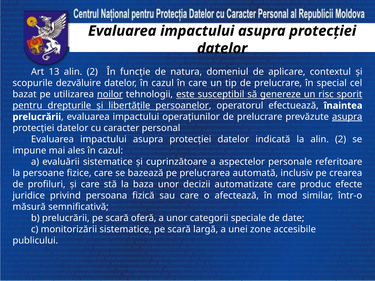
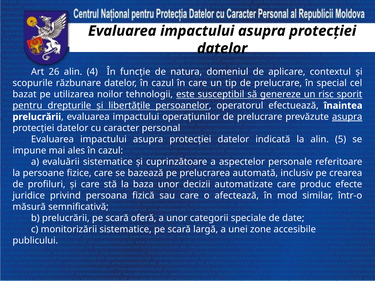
13: 13 -> 26 (54, 72)
2: 2 -> 4 (92, 72)
dezvăluire: dezvăluire -> răzbunare (78, 83)
noilor underline: present -> none (110, 94)
la alin 2: 2 -> 5 (341, 139)
